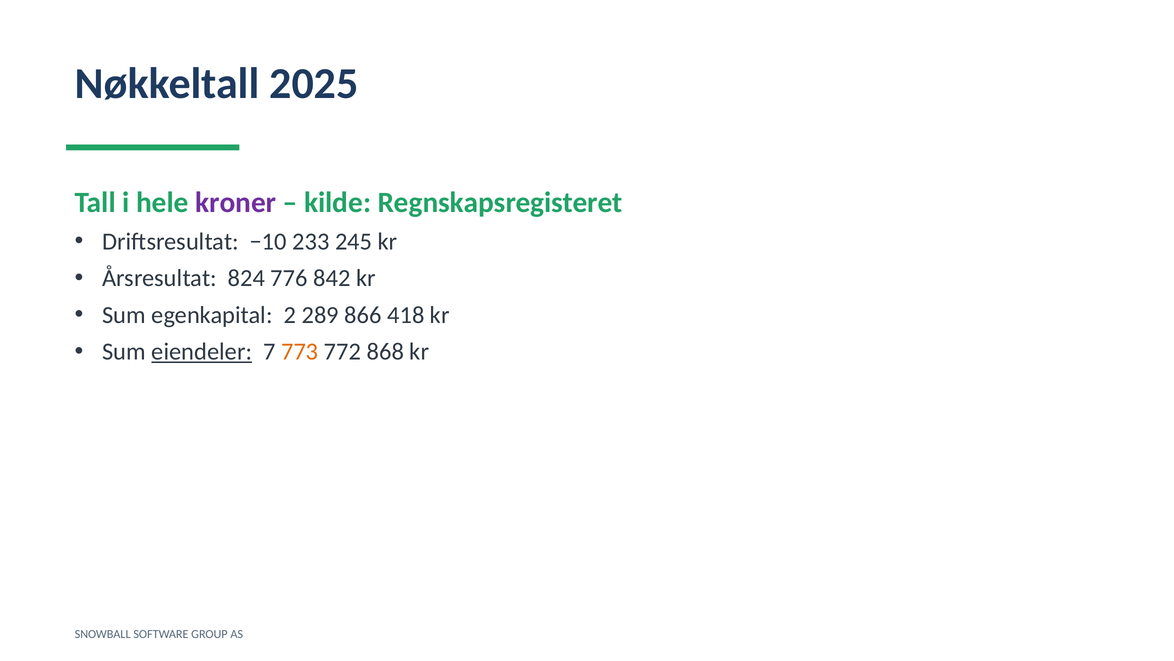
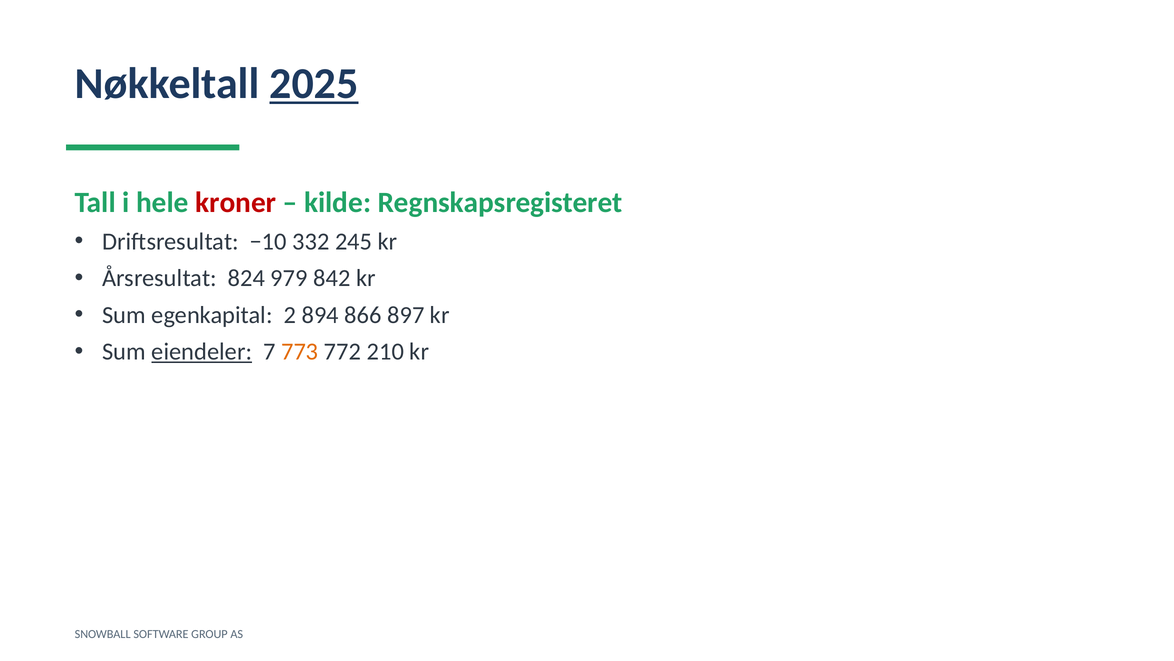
2025 underline: none -> present (314, 84)
kroner colour: purple -> red (236, 202)
233: 233 -> 332 (311, 241)
776: 776 -> 979 (289, 278)
289: 289 -> 894 (320, 315)
418: 418 -> 897 (406, 315)
868: 868 -> 210 (385, 352)
